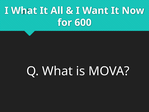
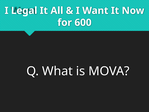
I What: What -> Legal (24, 11)
